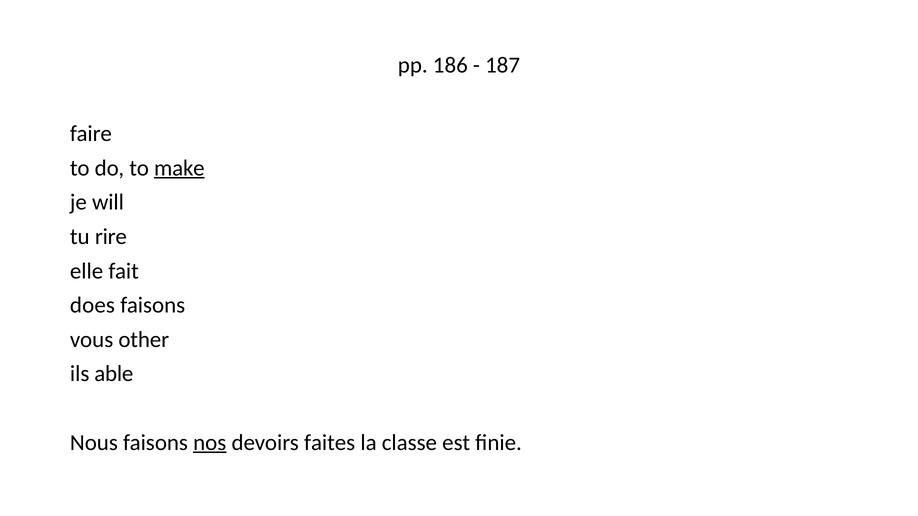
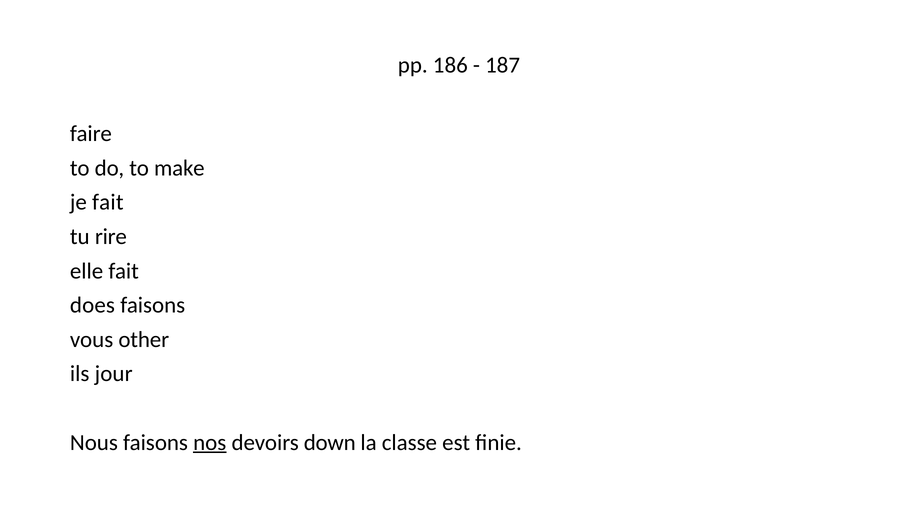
make underline: present -> none (179, 168)
je will: will -> fait (108, 202)
able: able -> jour (114, 374)
faites: faites -> down (330, 443)
